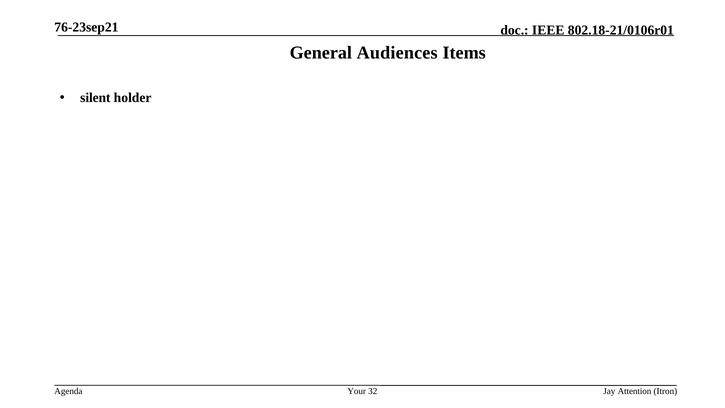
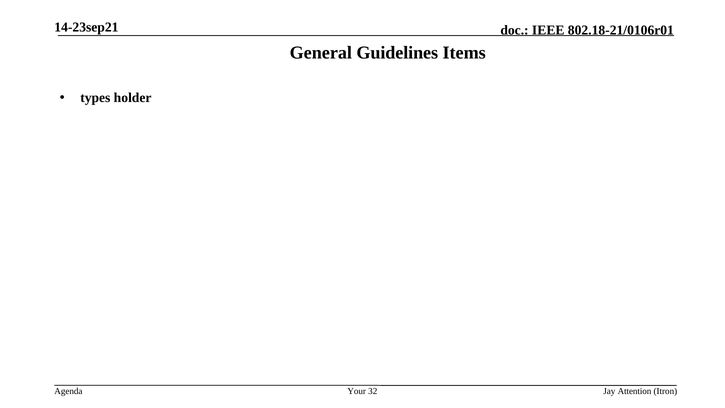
76-23sep21: 76-23sep21 -> 14-23sep21 (86, 27)
Audiences: Audiences -> Guidelines (397, 53)
silent: silent -> types (95, 98)
